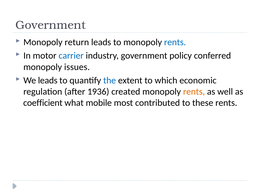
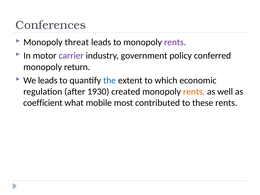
Government: Government -> Conferences (51, 25)
return: return -> threat (77, 42)
rents colour: blue -> purple (175, 42)
carrier colour: blue -> purple (71, 56)
issues: issues -> return (77, 67)
1936: 1936 -> 1930 (98, 92)
